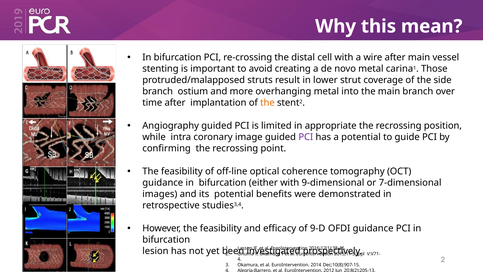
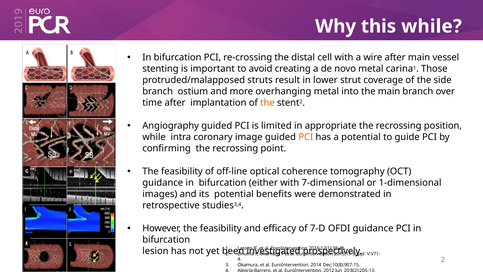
this mean: mean -> while (432, 26)
PCI colour: purple -> orange (306, 137)
9-dimensional: 9-dimensional -> 7-dimensional (333, 183)
7-dimensional: 7-dimensional -> 1-dimensional (410, 183)
9-D: 9-D -> 7-D (318, 228)
